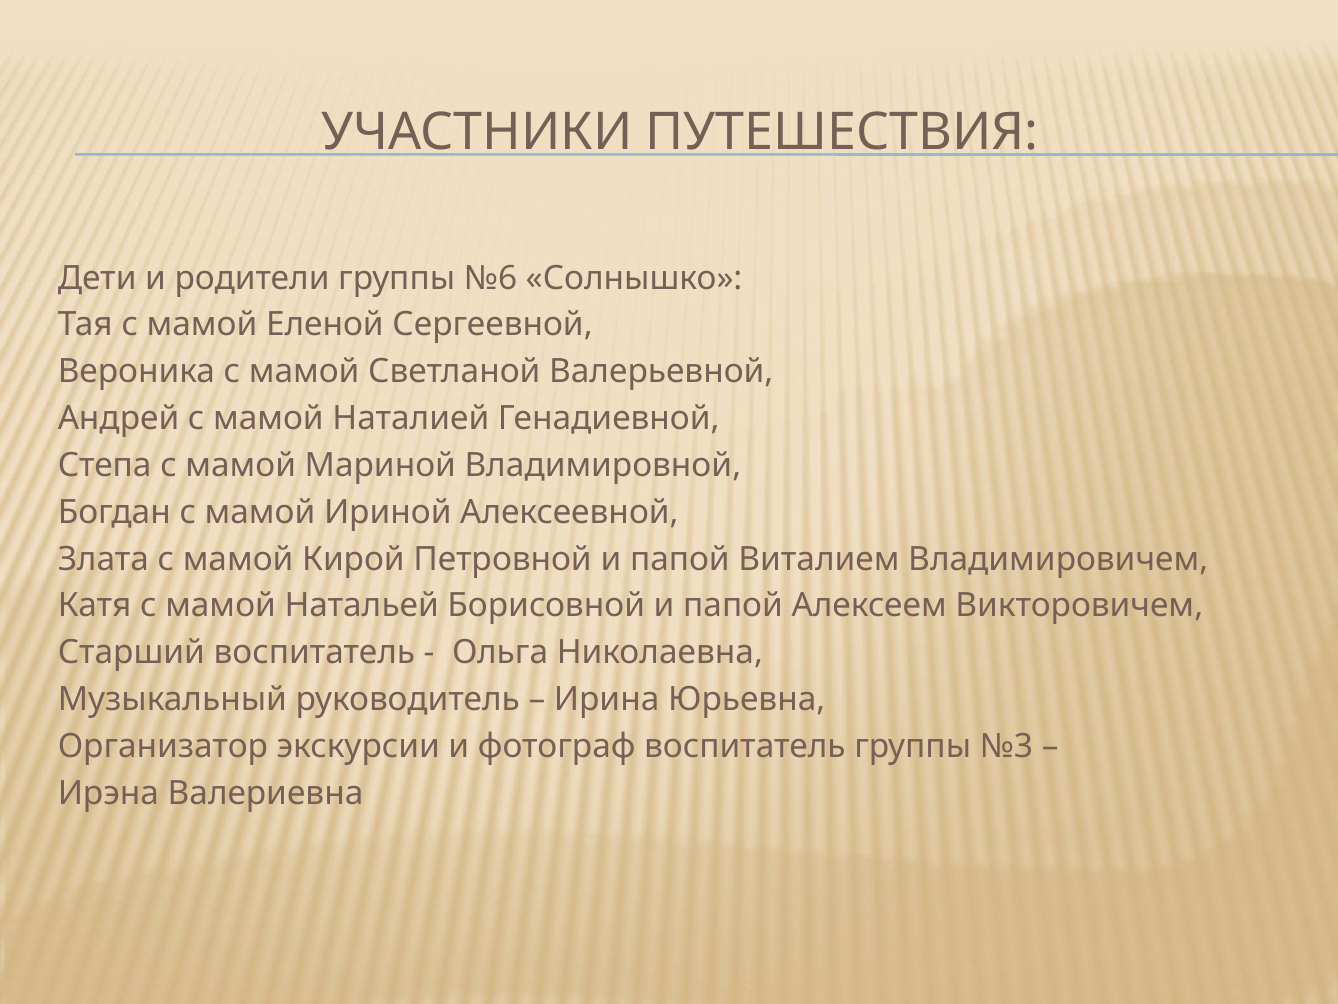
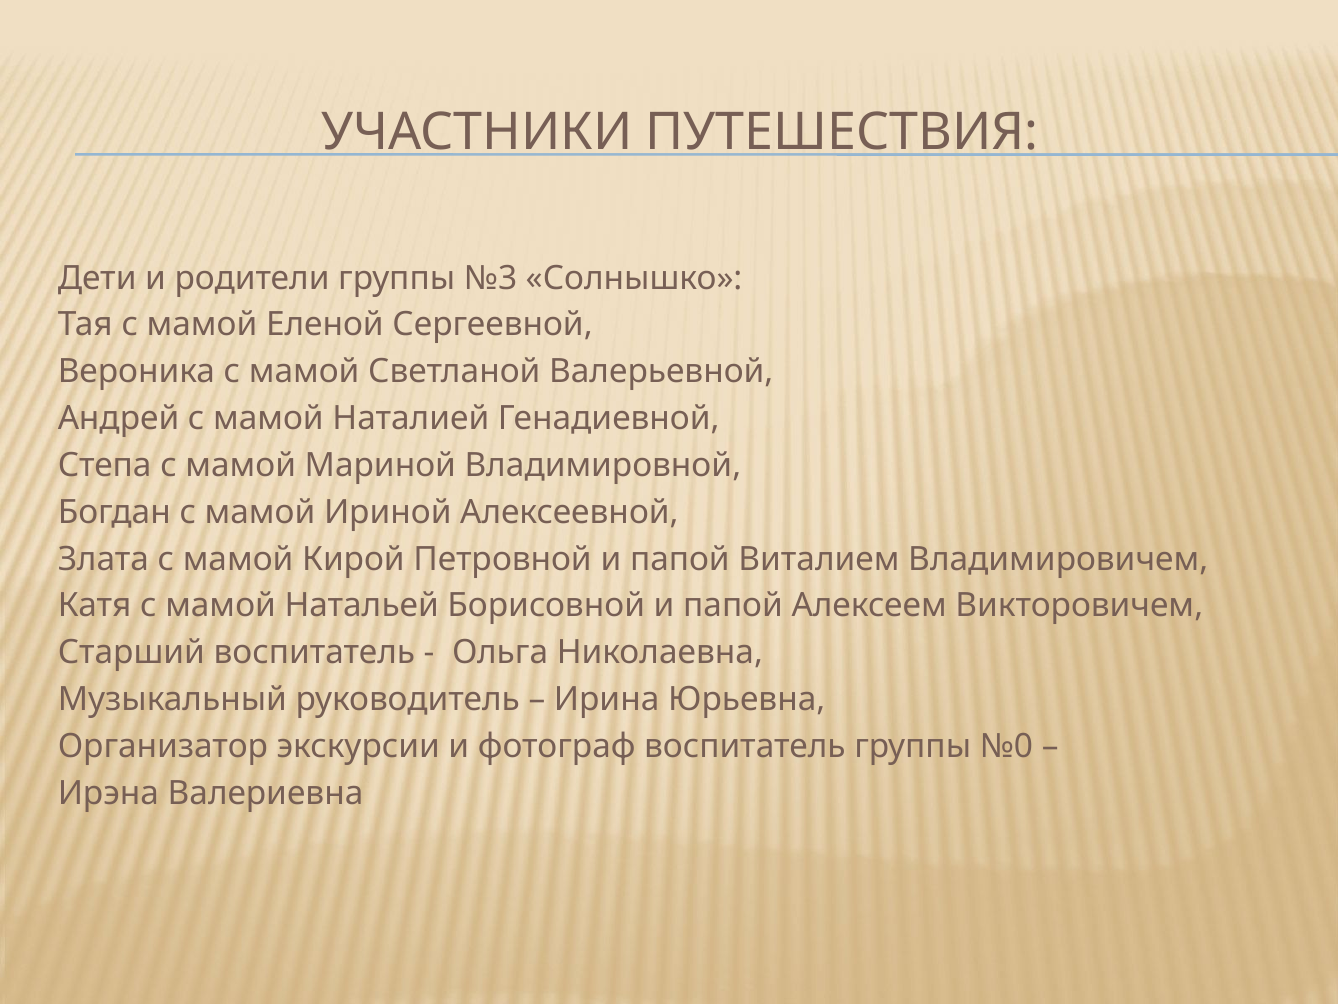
№6: №6 -> №3 (491, 278)
№3: №3 -> №0 (1006, 746)
